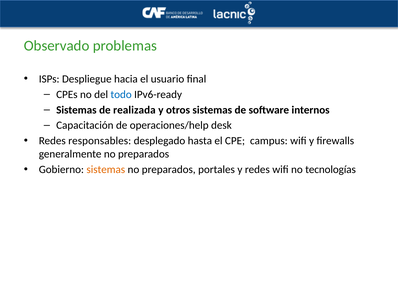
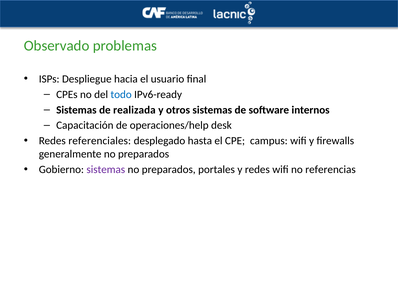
responsables: responsables -> referenciales (100, 141)
sistemas colour: orange -> purple (106, 170)
tecnologías: tecnologías -> referencias (331, 170)
